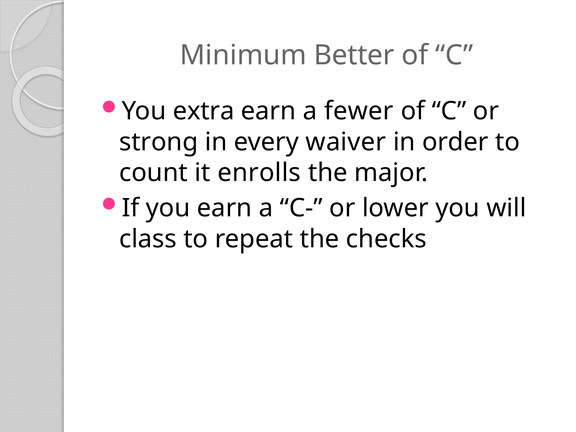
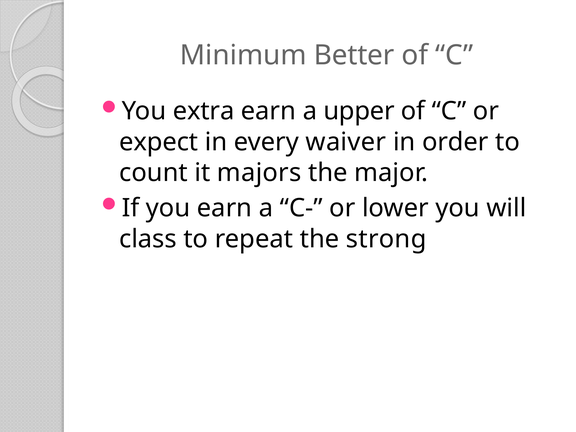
fewer: fewer -> upper (359, 111)
strong: strong -> expect (159, 142)
enrolls: enrolls -> majors (259, 173)
checks: checks -> strong (386, 239)
